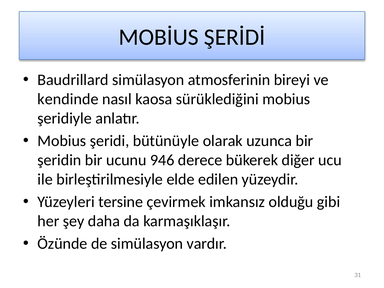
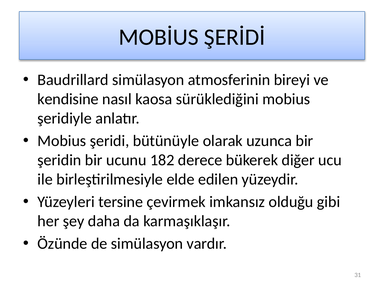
kendinde: kendinde -> kendisine (68, 99)
946: 946 -> 182 (162, 160)
